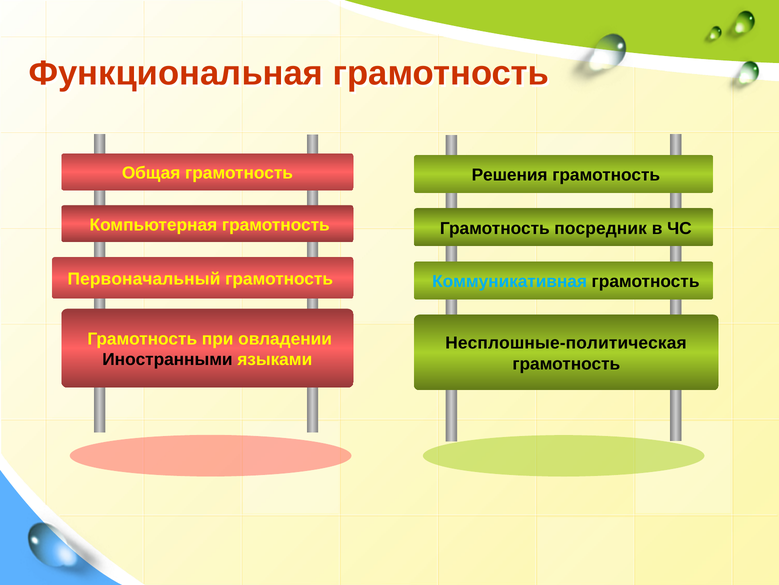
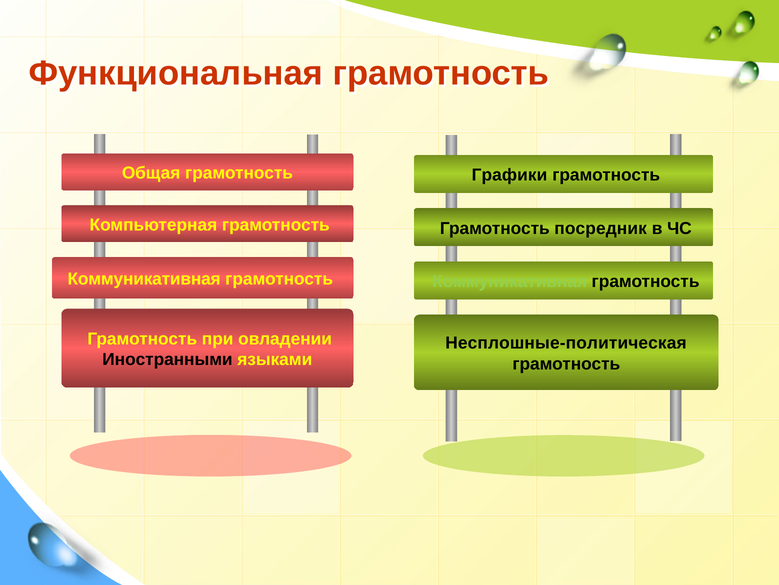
Решения: Решения -> Графики (509, 175)
Первоначальный: Первоначальный -> Коммуникативная (144, 279)
Коммуникативная colour: light blue -> light green (510, 281)
